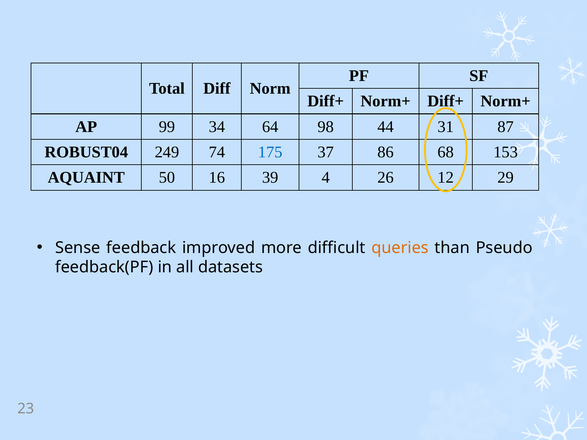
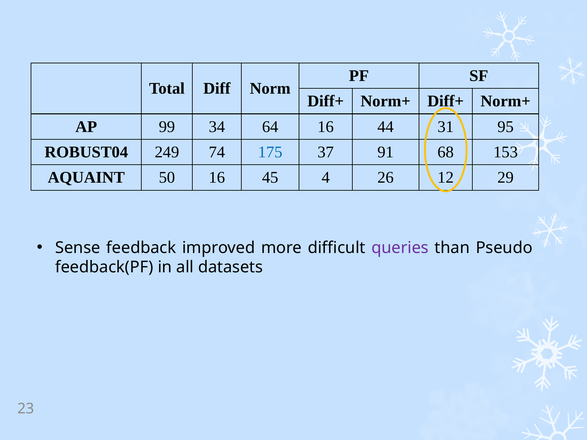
64 98: 98 -> 16 (326, 127)
87: 87 -> 95 (506, 127)
86: 86 -> 91 (386, 152)
39: 39 -> 45 (270, 178)
queries colour: orange -> purple (400, 248)
